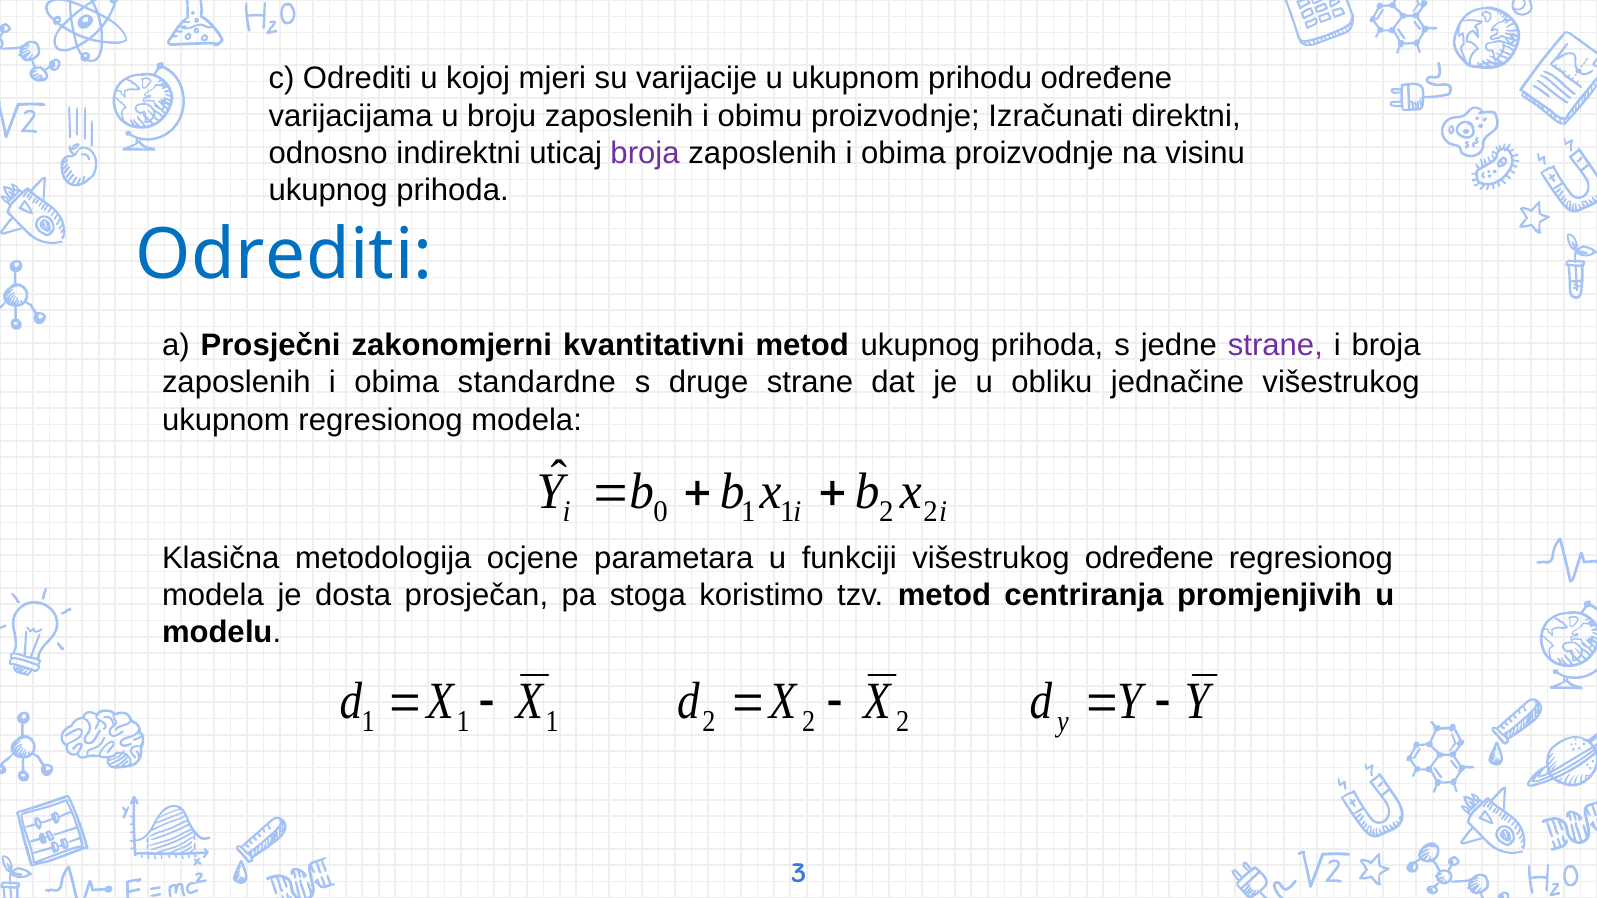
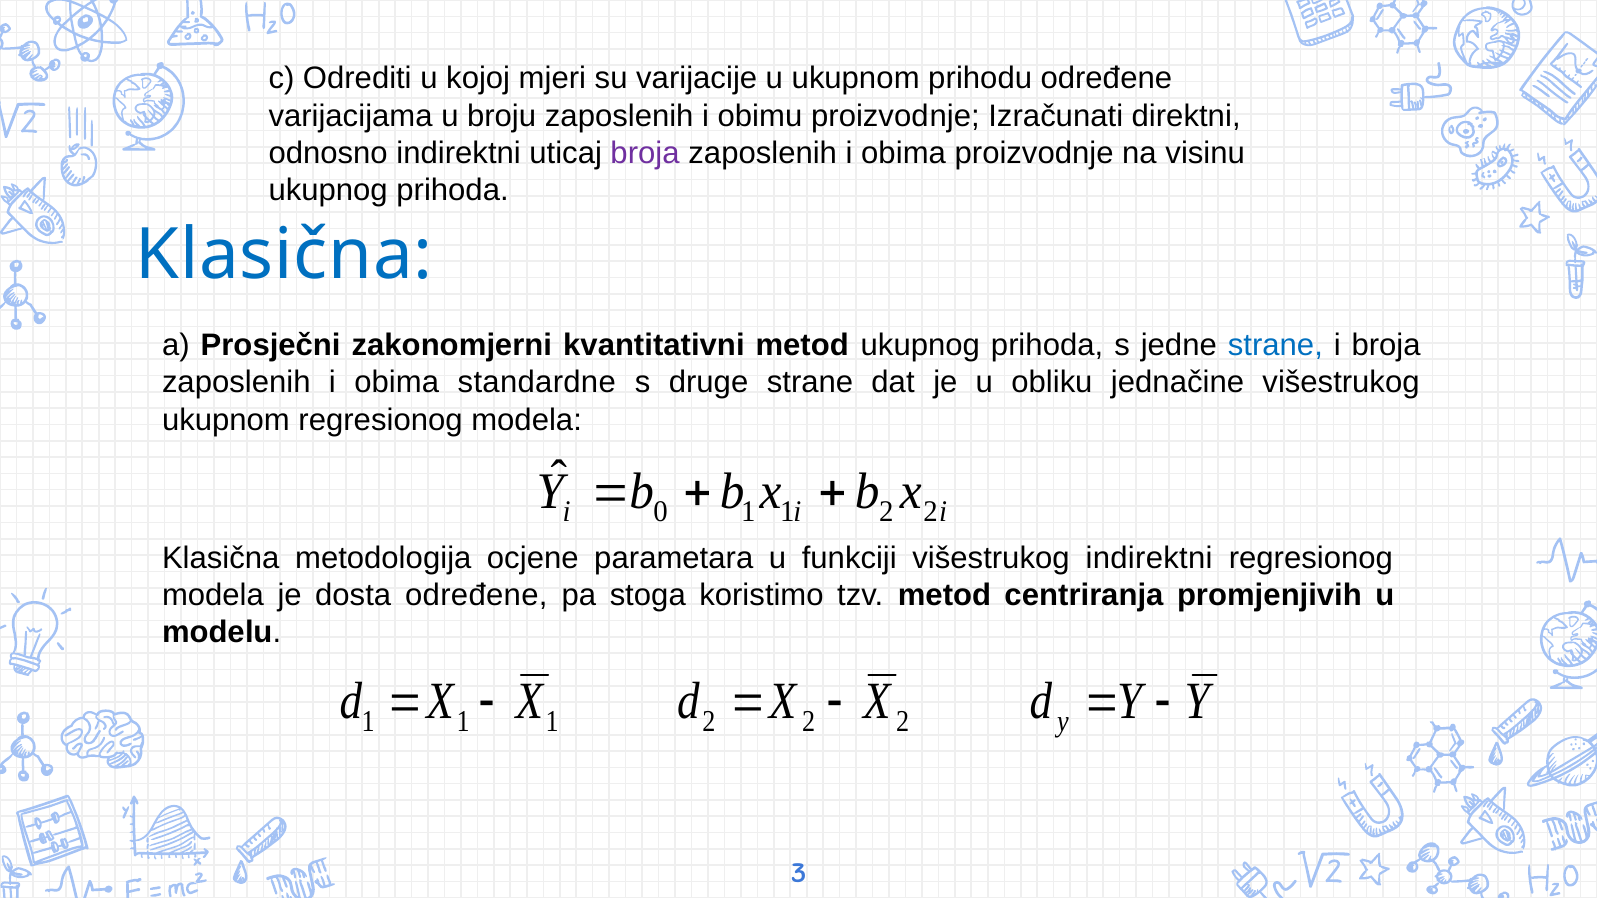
Odrediti: Odrediti -> Klasična (284, 255)
strane colour: purple -> blue (1275, 345)
višestrukog određene: određene -> indirektni (1149, 558)
dosta prosječan: prosječan -> određene (476, 596)
